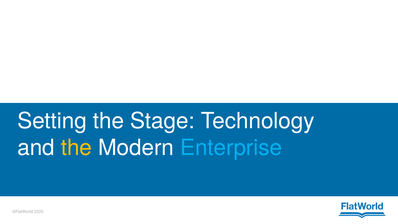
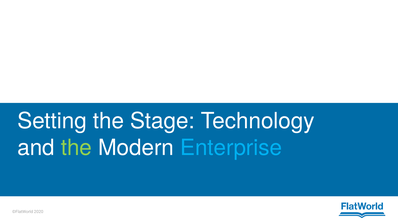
the colour: yellow -> light green (76, 148)
